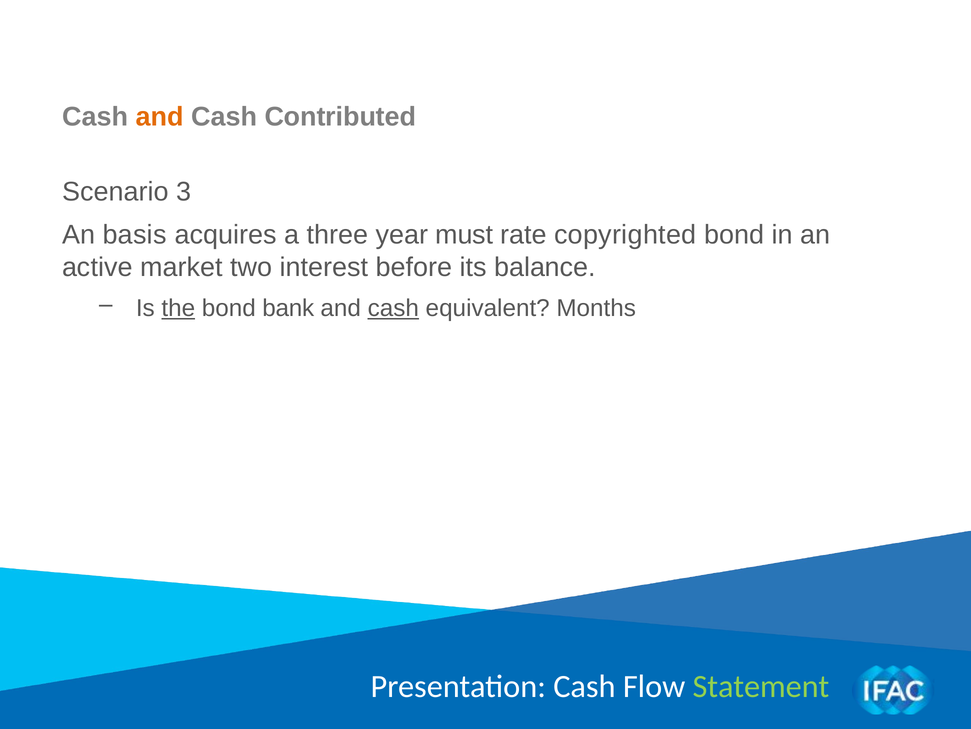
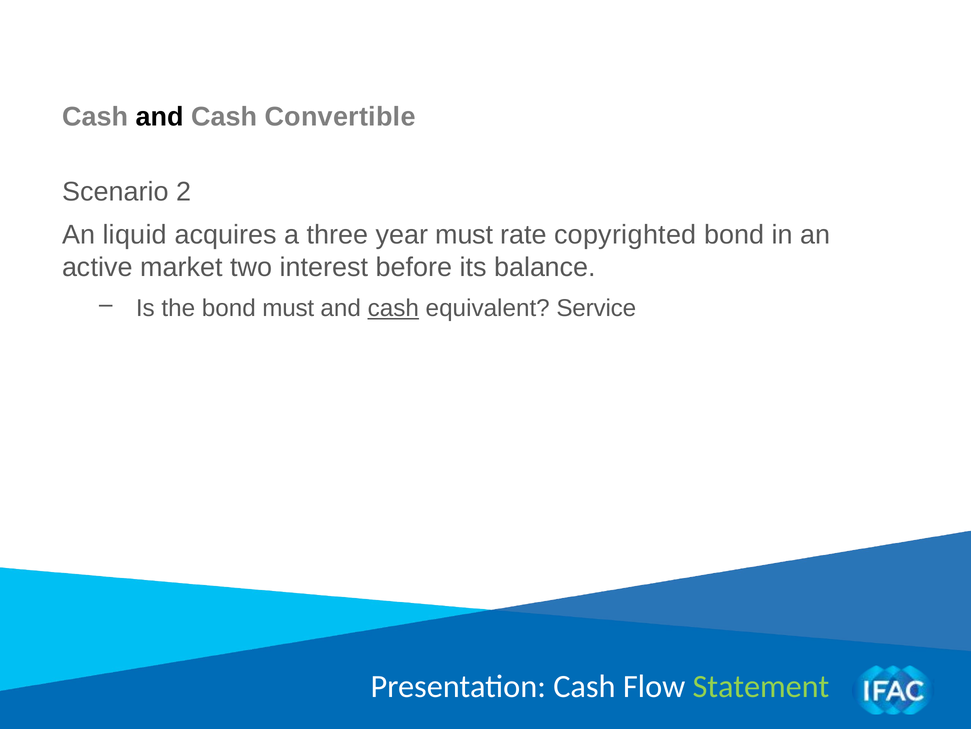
and colour: orange -> black (160, 117)
Contributed: Contributed -> Convertible (340, 117)
3: 3 -> 2 (184, 192)
basis: basis -> liquid (135, 235)
the underline: present -> none (178, 308)
bond bank: bank -> must (288, 308)
Months: Months -> Service (596, 308)
